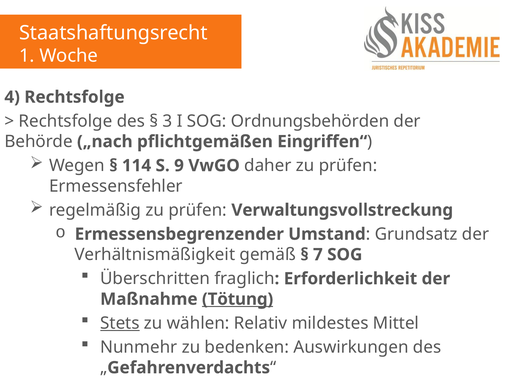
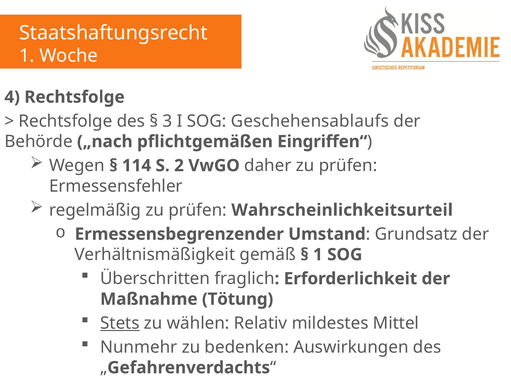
Ordnungsbehörden: Ordnungsbehörden -> Geschehensablaufs (310, 121)
9: 9 -> 2 (179, 165)
Verwaltungsvollstreckung: Verwaltungsvollstreckung -> Wahrscheinlichkeitsurteil (342, 210)
7: 7 -> 1 (318, 254)
Tötung underline: present -> none (238, 299)
